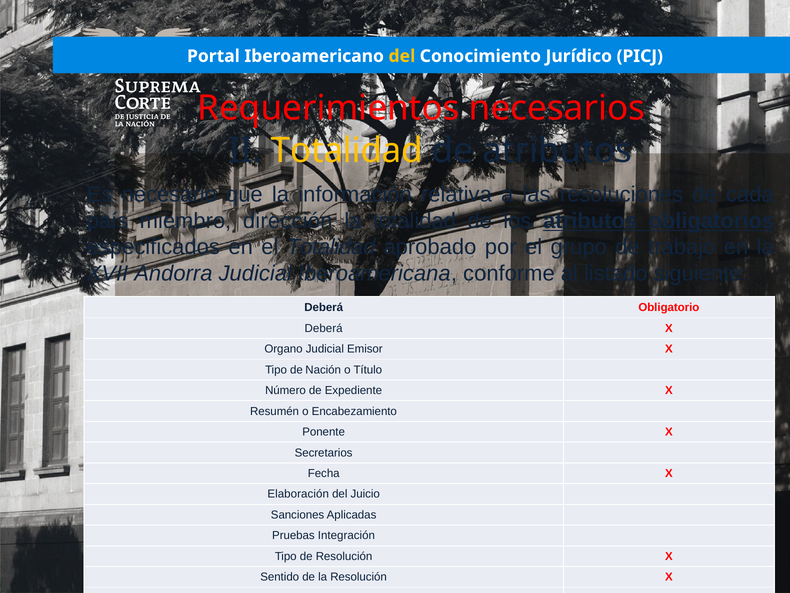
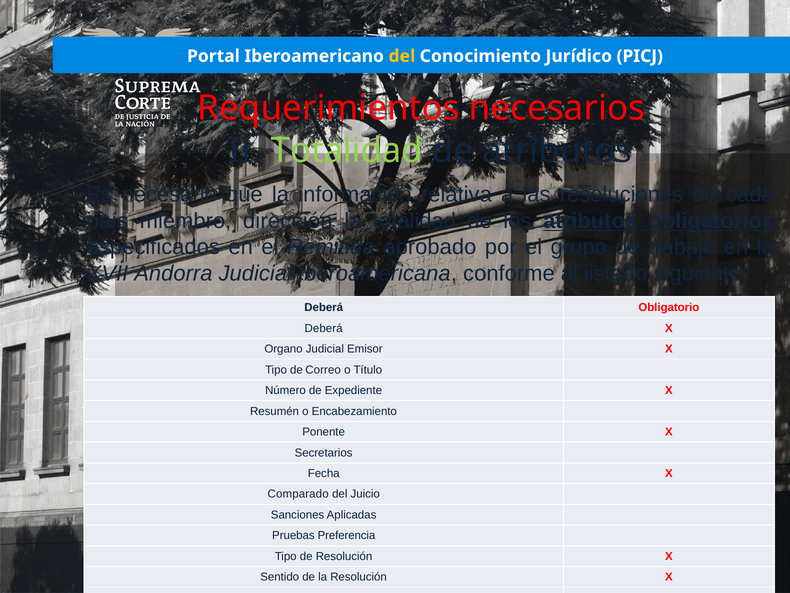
Totalidad colour: yellow -> light green (347, 150)
el Totalidad: Totalidad -> Remitida (331, 247)
Nación: Nación -> Correo (323, 369)
Elaboración: Elaboración -> Comparado (298, 494)
Integración: Integración -> Preferencia (346, 535)
